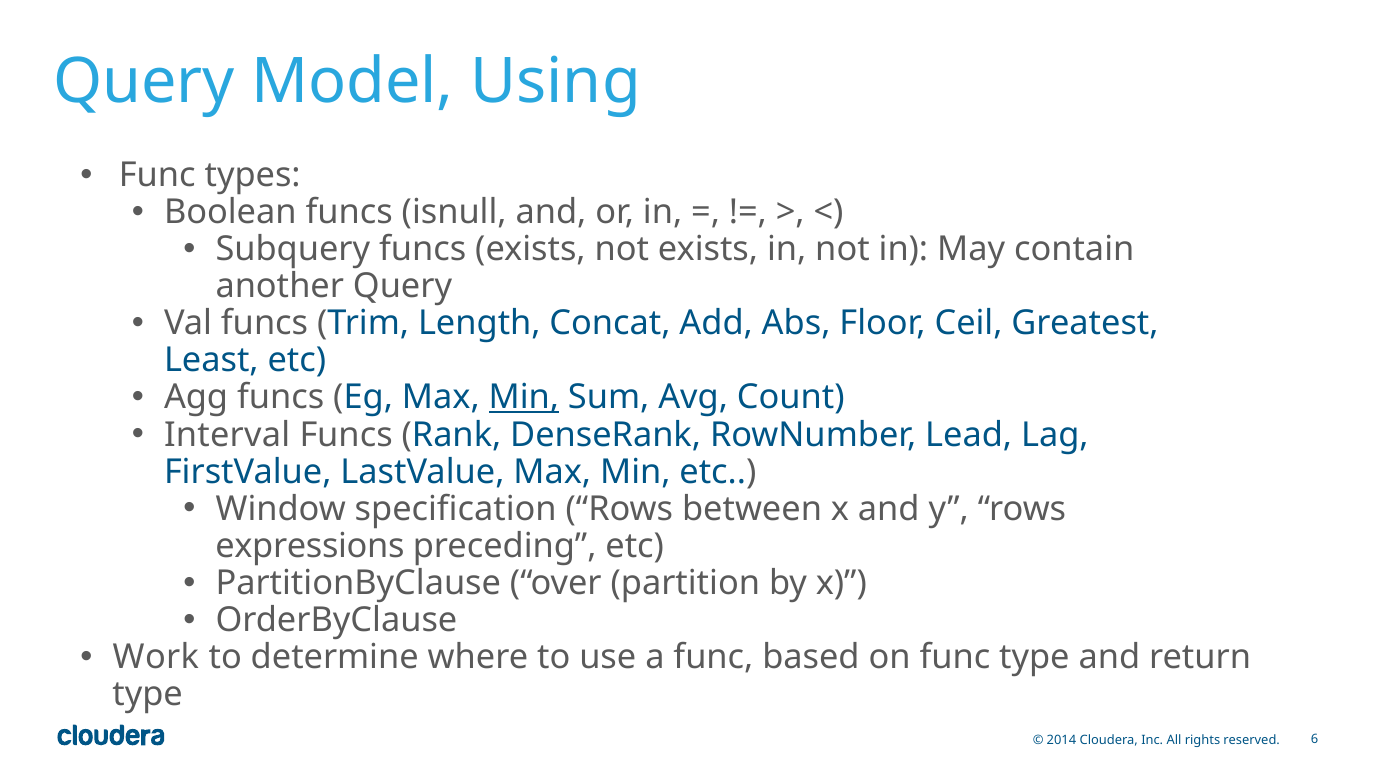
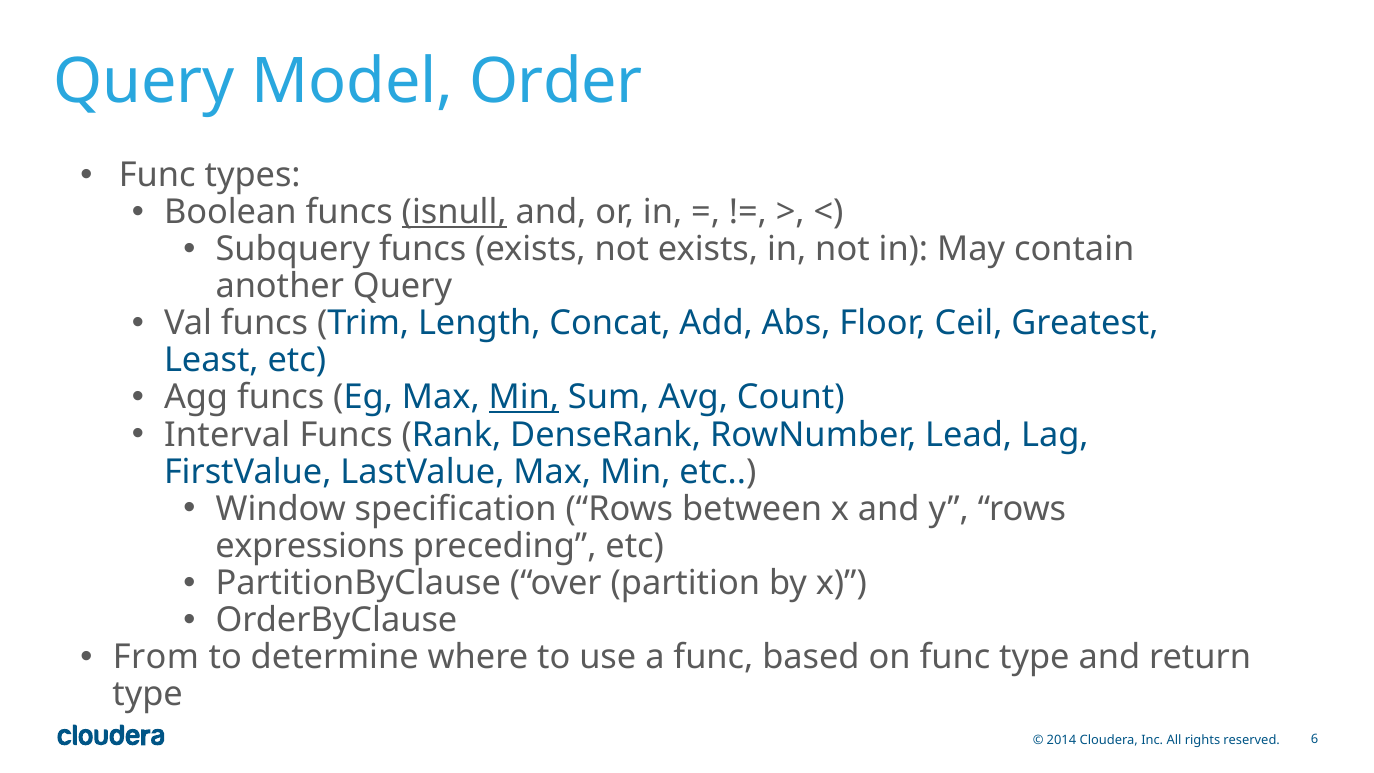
Using: Using -> Order (556, 82)
isnull underline: none -> present (454, 212)
Work: Work -> From (156, 657)
